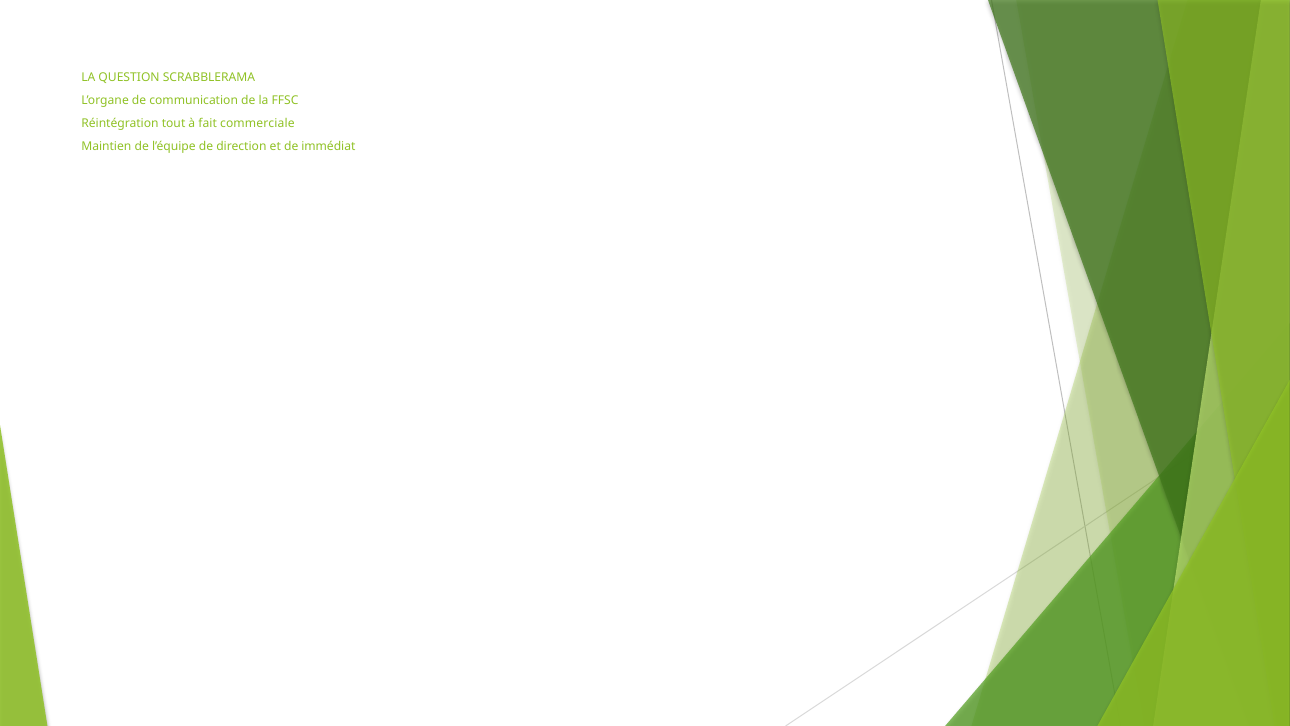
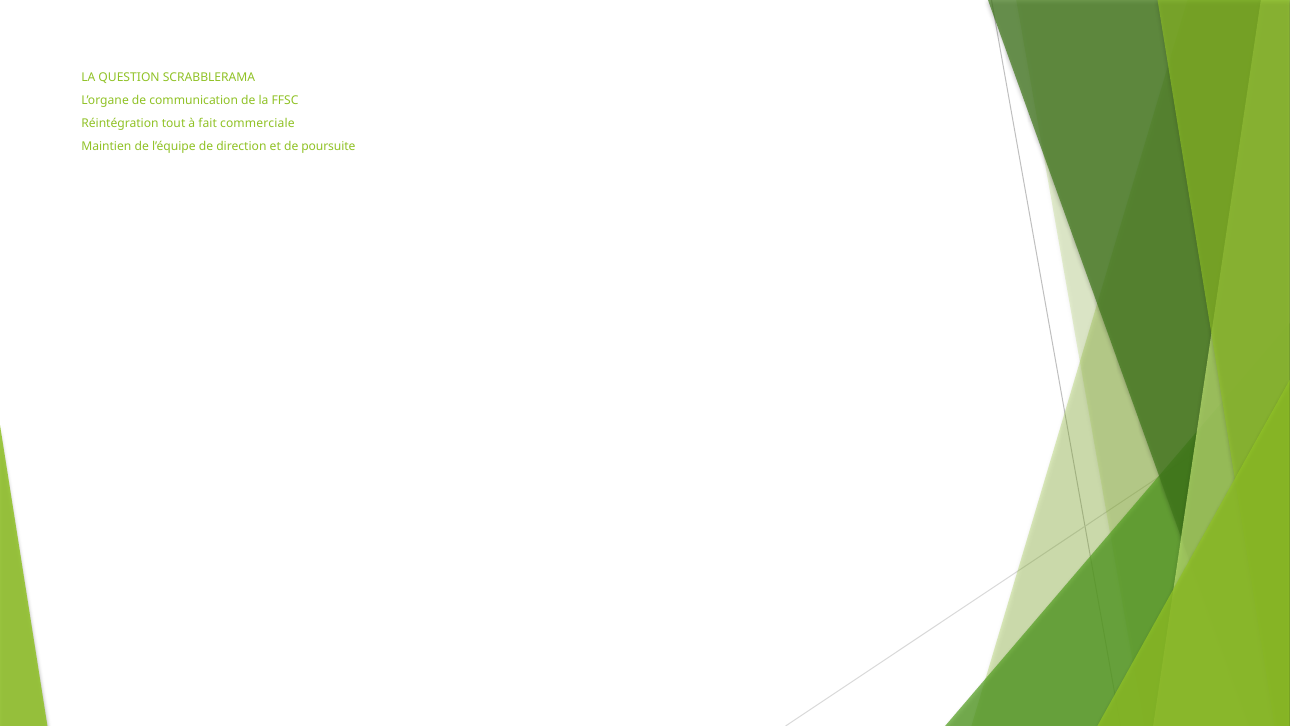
immédiat: immédiat -> poursuite (328, 147)
